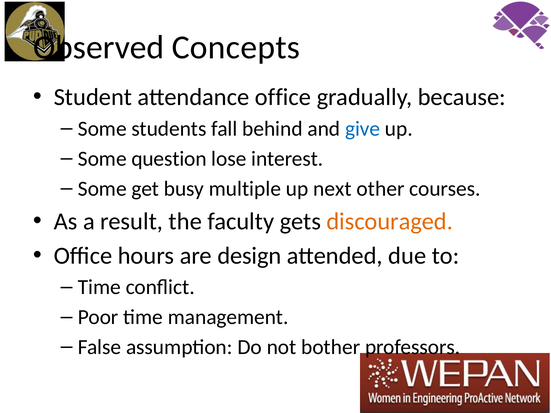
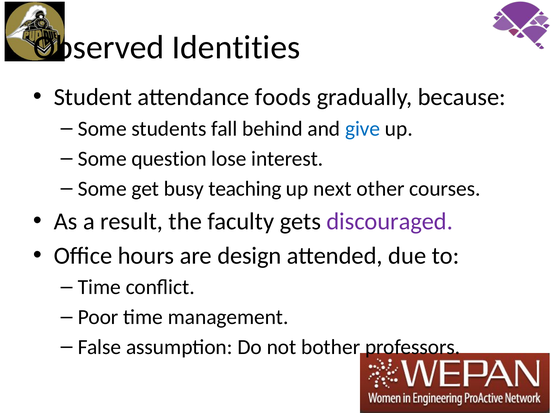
Concepts: Concepts -> Identities (236, 47)
attendance office: office -> foods (283, 97)
multiple: multiple -> teaching (245, 189)
discouraged colour: orange -> purple (390, 221)
